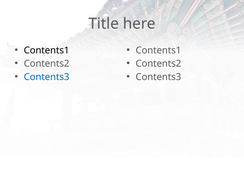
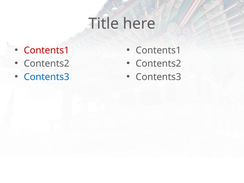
Contents1 colour: black -> red (47, 50)
